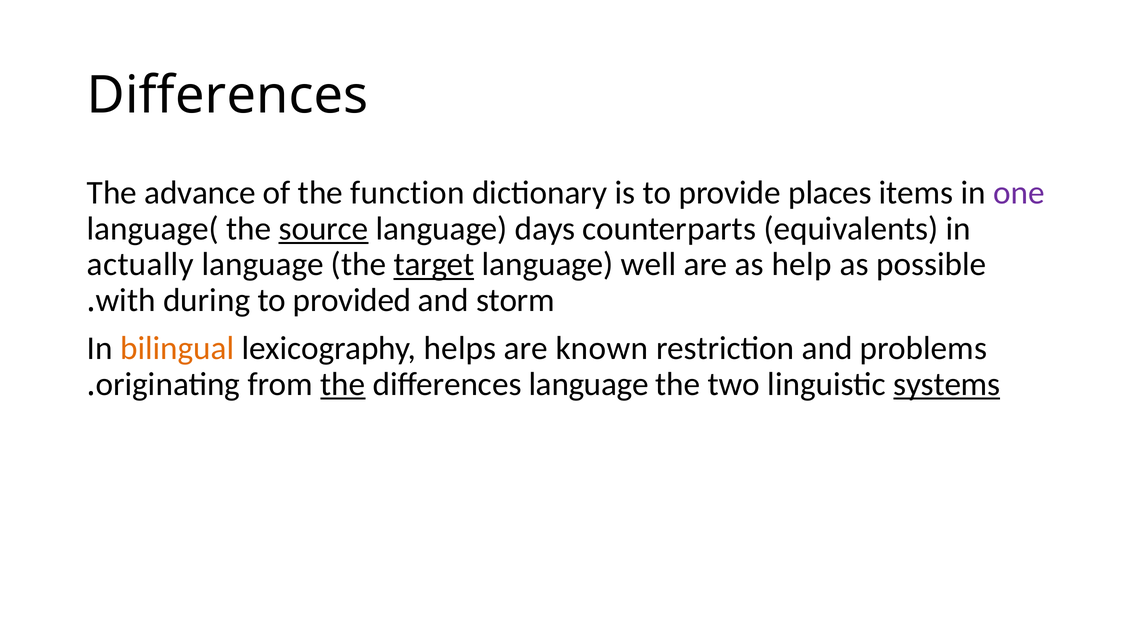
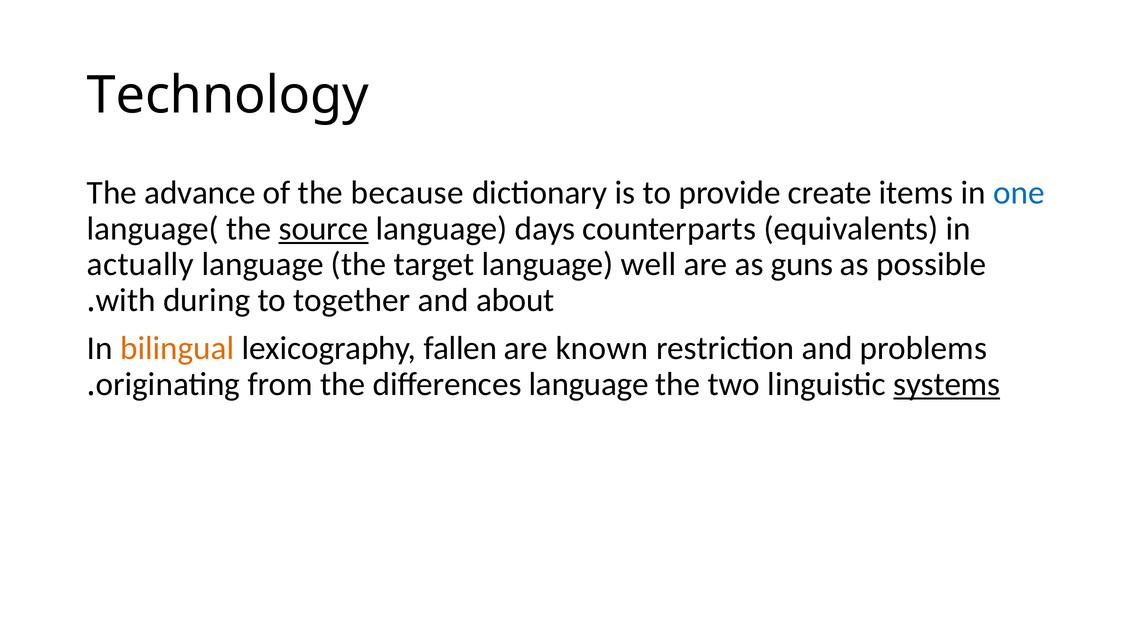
Differences: Differences -> Technology (228, 96)
function: function -> because (407, 193)
places: places -> create (830, 193)
one colour: purple -> blue (1019, 193)
target underline: present -> none (434, 265)
help: help -> guns (802, 265)
provided: provided -> together (352, 300)
storm: storm -> about (515, 300)
helps: helps -> fallen (460, 348)
the underline: present -> none (343, 384)
